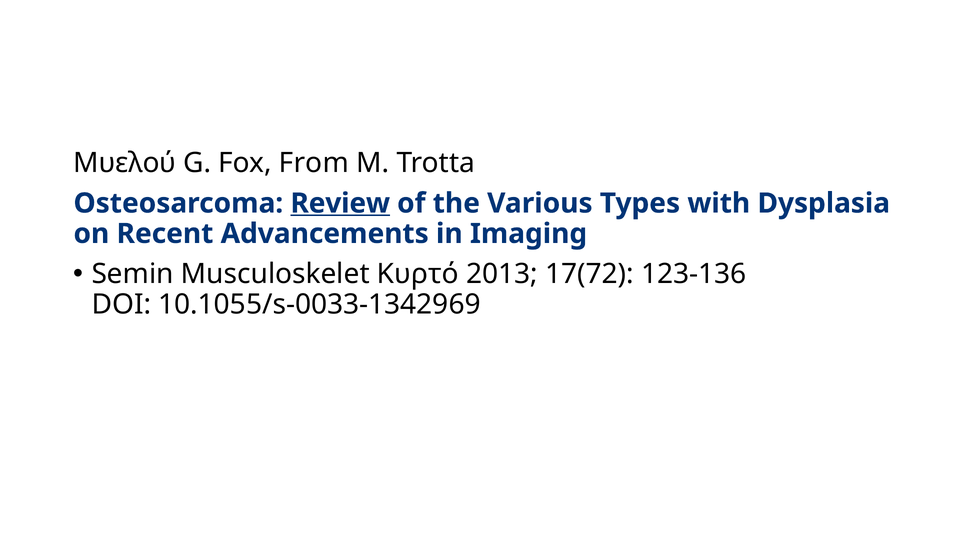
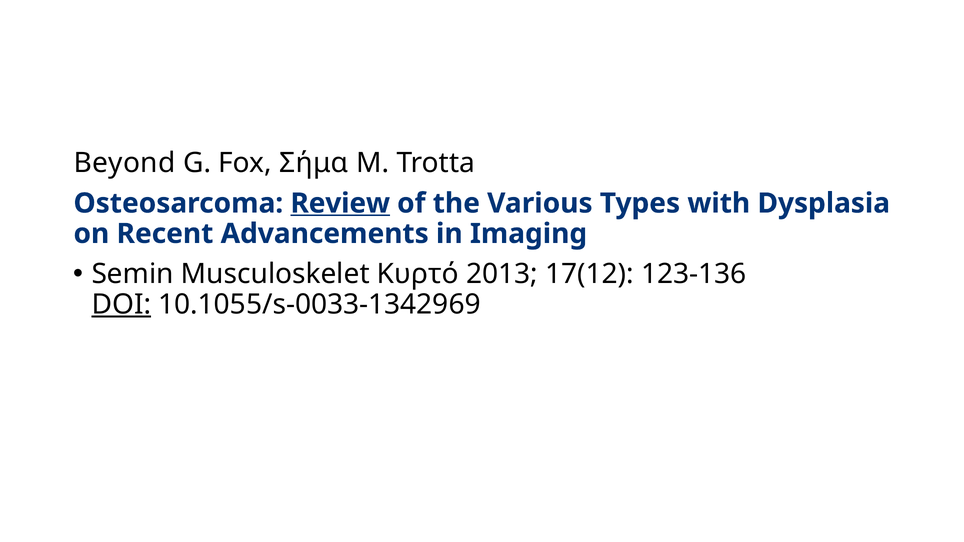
Μυελού: Μυελού -> Beyond (125, 163)
From: From -> Σήμα (314, 163)
17(72: 17(72 -> 17(12 (590, 274)
DOI underline: none -> present (121, 305)
